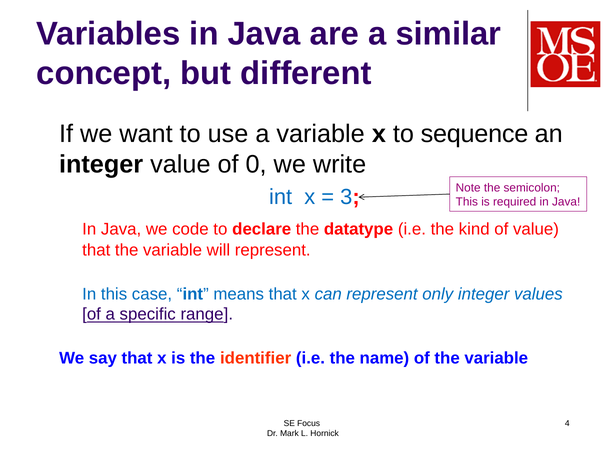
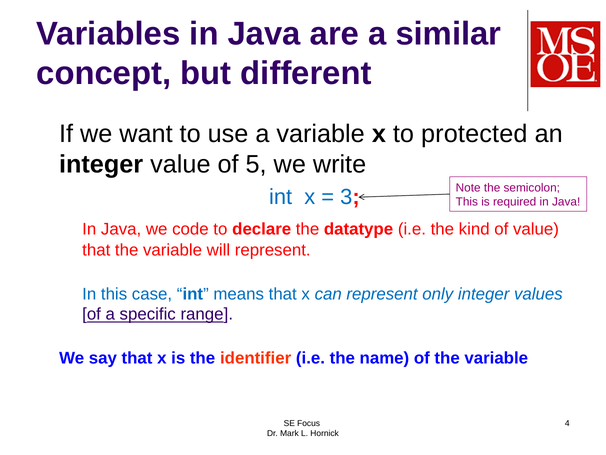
sequence: sequence -> protected (474, 134)
0: 0 -> 5 (256, 164)
